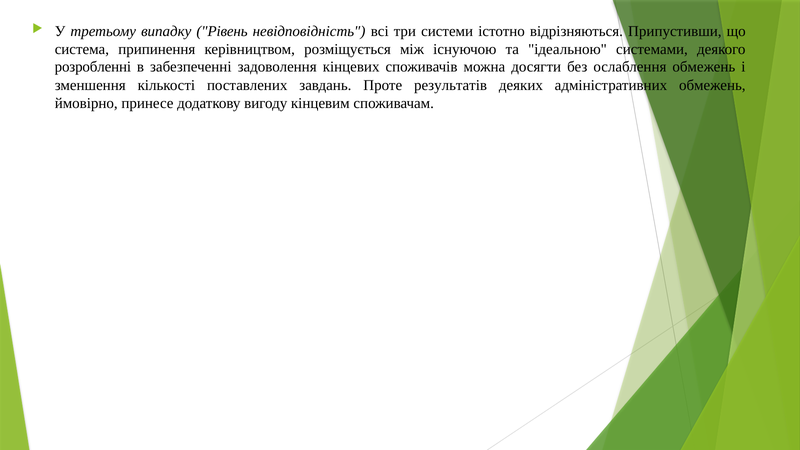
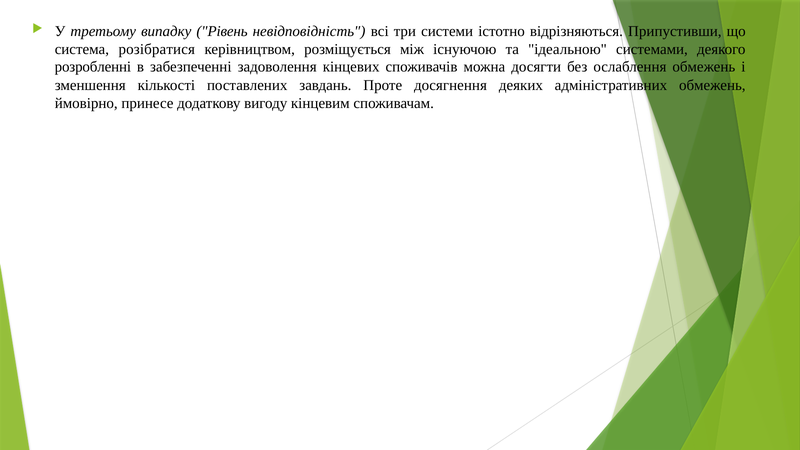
припинення: припинення -> розібратися (157, 49)
результатів: результатів -> досягнення (451, 85)
